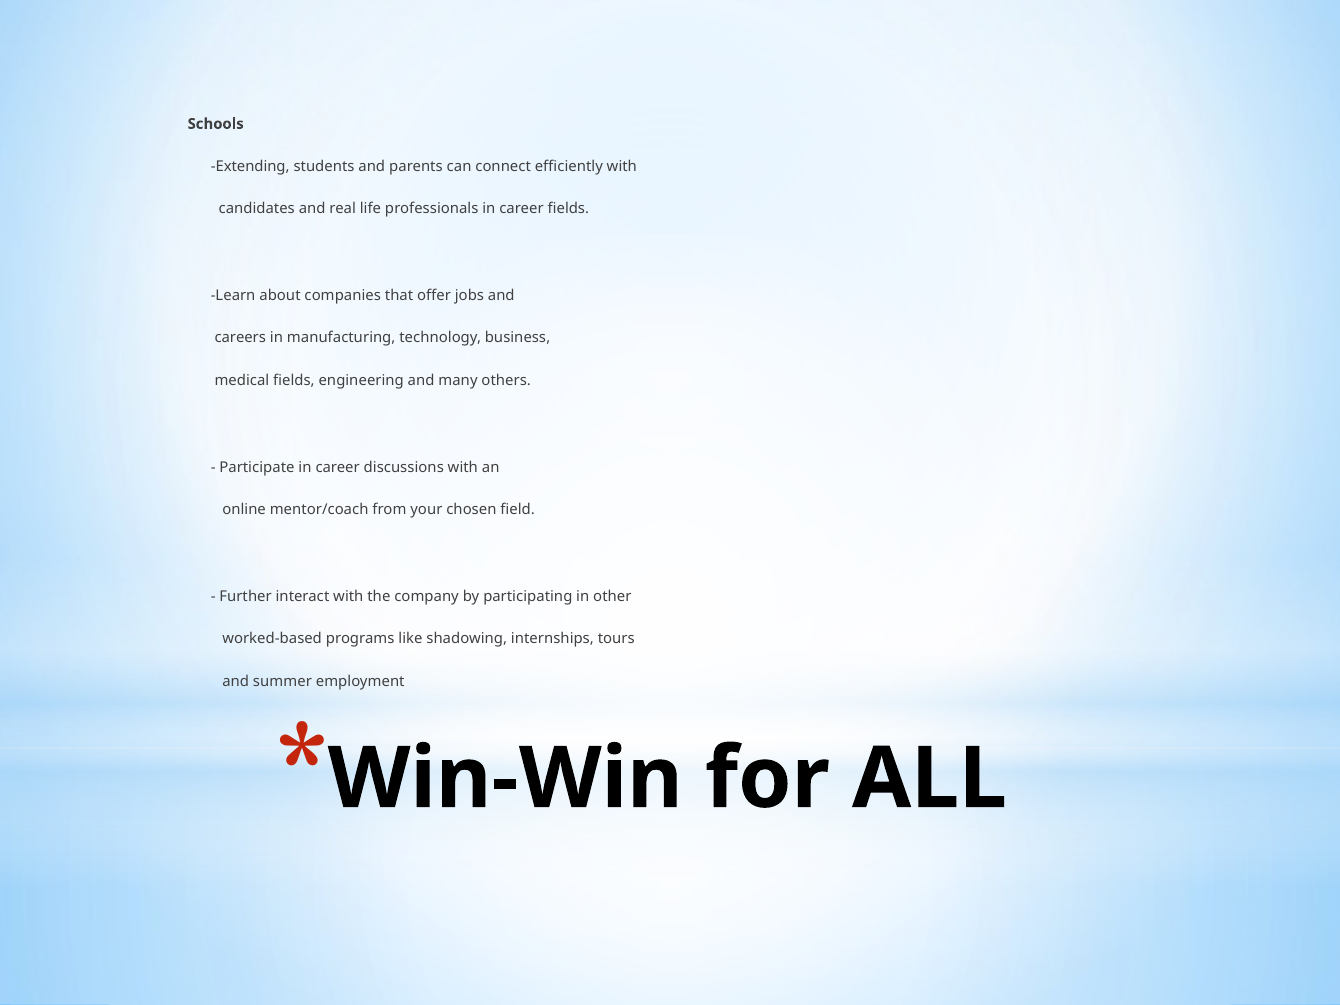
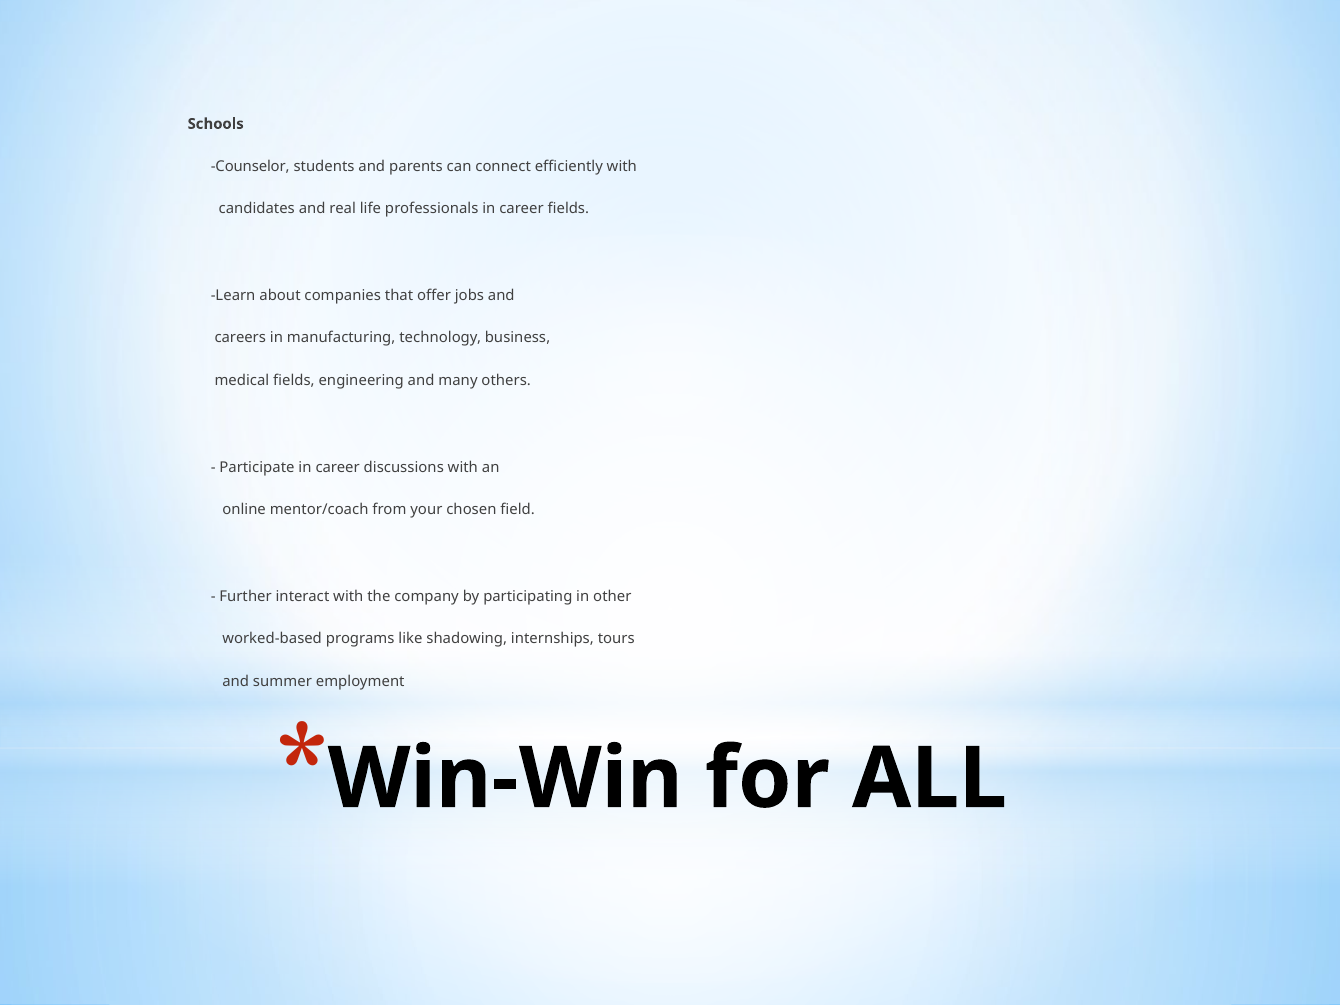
Extending: Extending -> Counselor (250, 166)
